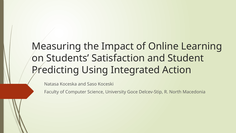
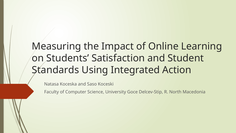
Predicting: Predicting -> Standards (55, 70)
